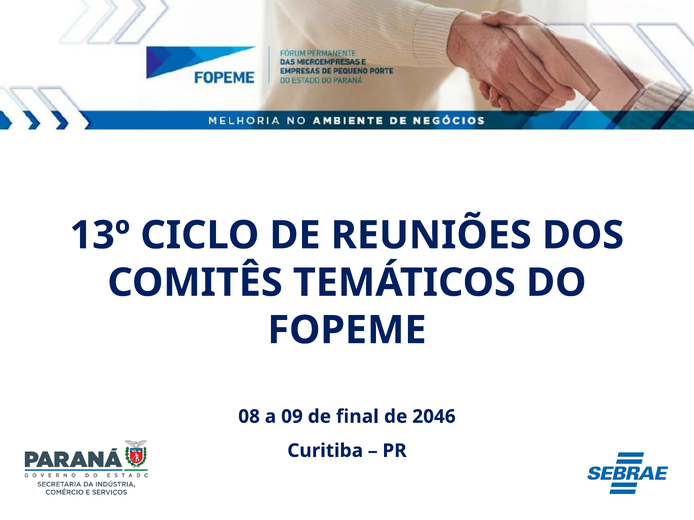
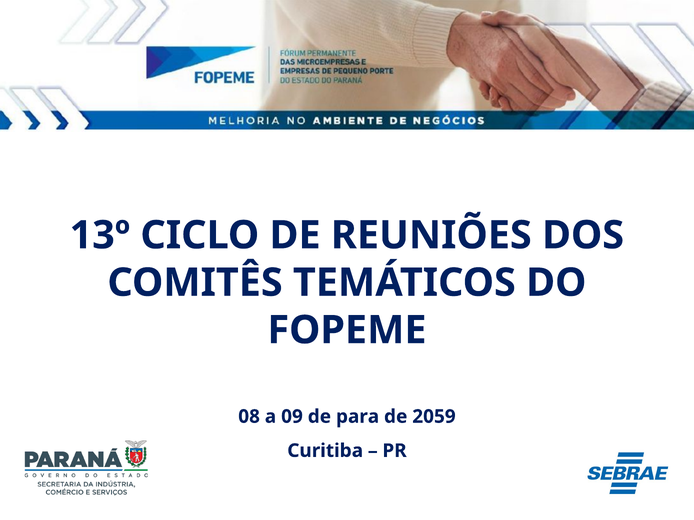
final: final -> para (358, 417)
2046: 2046 -> 2059 (434, 417)
